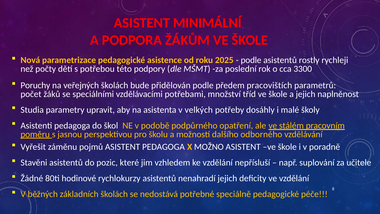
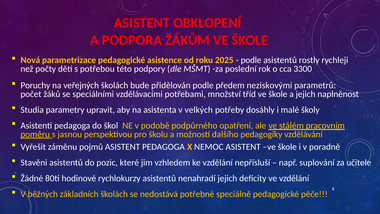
MINIMÁLNÍ: MINIMÁLNÍ -> OBKLOPENÍ (207, 23)
pracovištích: pracovištích -> neziskovými (269, 85)
odborného: odborného -> pedagogiky (261, 134)
MOŽNO: MOŽNO -> NEMOC (209, 147)
